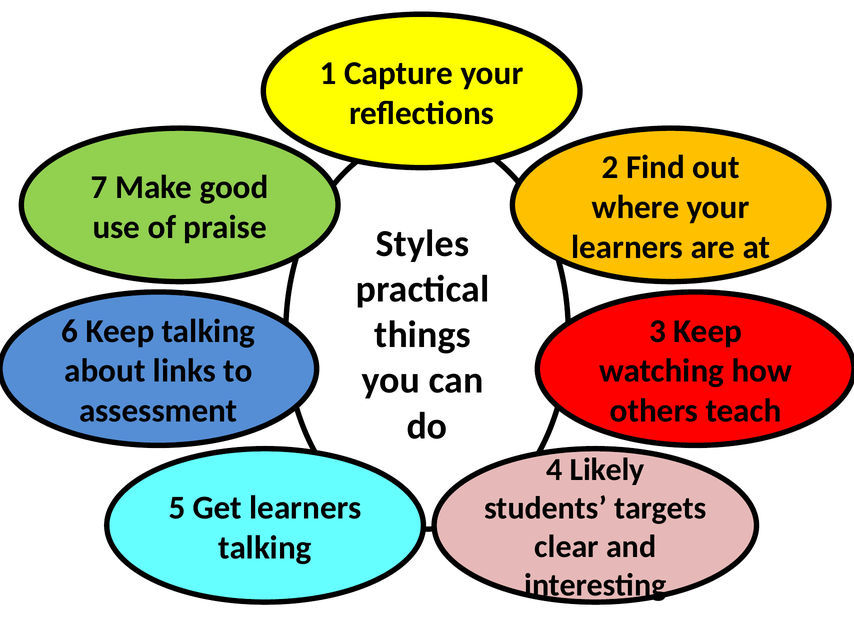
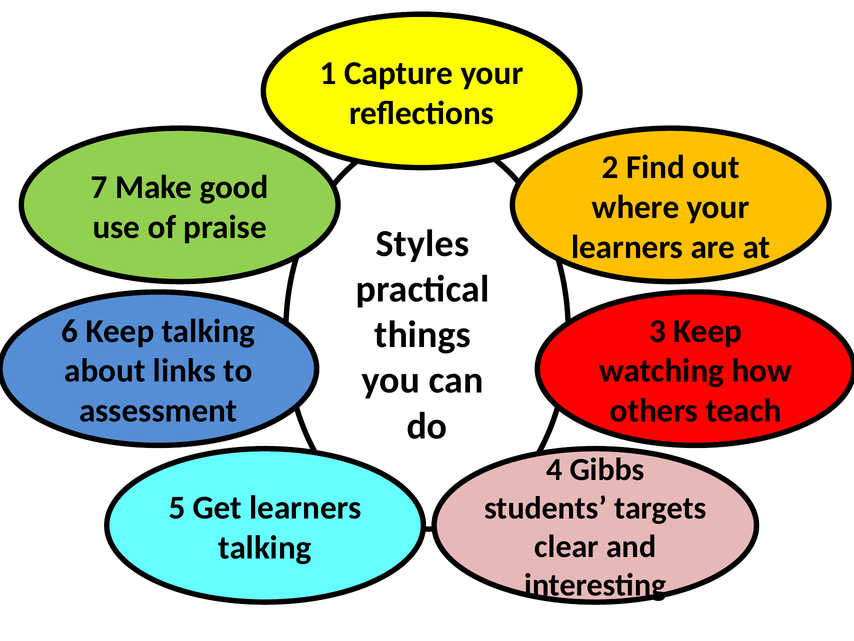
Likely: Likely -> Gibbs (607, 469)
